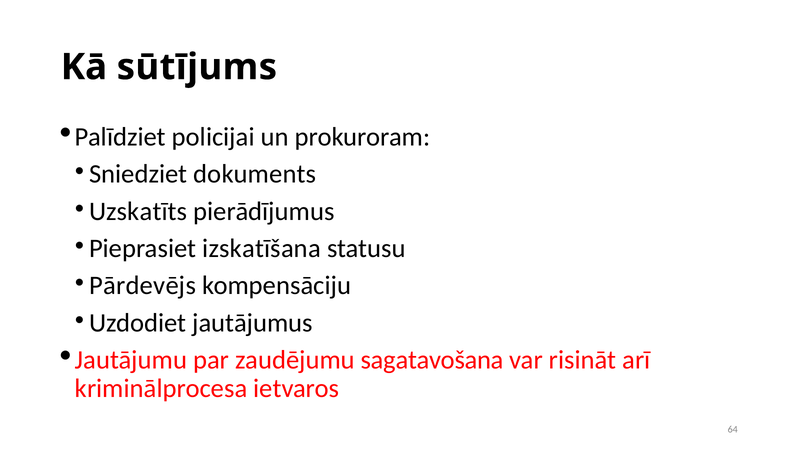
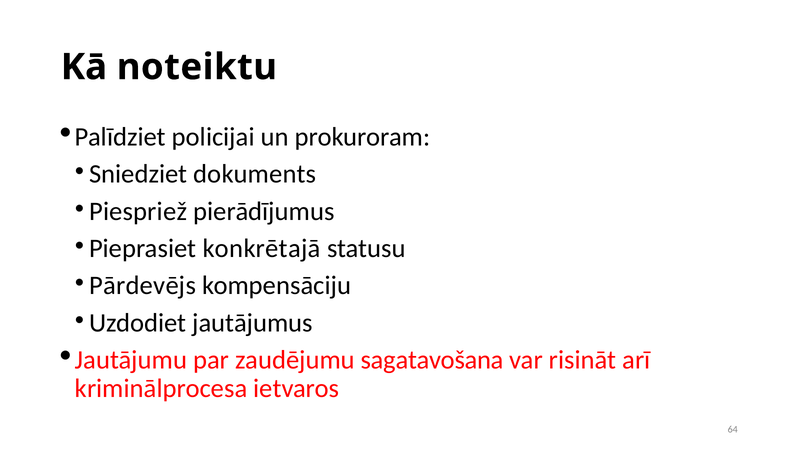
sūtījums: sūtījums -> noteiktu (197, 67)
Uzskatīts: Uzskatīts -> Piespriež (138, 211)
izskatīšana: izskatīšana -> konkrētajā (262, 248)
